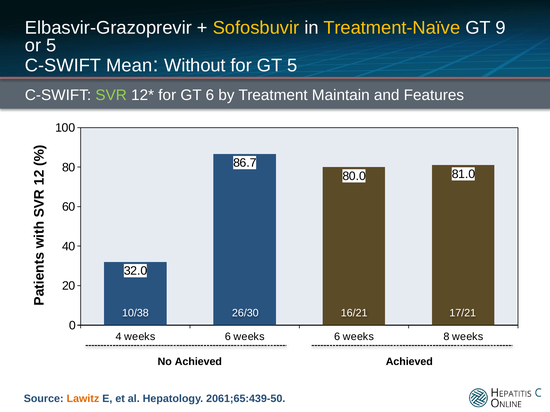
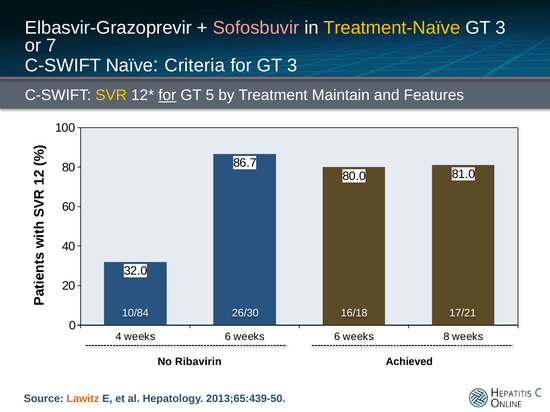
Sofosbuvir colour: yellow -> pink (256, 28)
9: 9 -> 3 (501, 28)
or 5: 5 -> 7 (51, 46)
Mean: Mean -> Naïve (129, 65)
Without: Without -> Criteria (195, 65)
for GT 5: 5 -> 3 (292, 65)
SVR colour: light green -> yellow (111, 95)
for underline: none -> present (167, 95)
GT 6: 6 -> 5 (210, 95)
10/38: 10/38 -> 10/84 (135, 313)
16/21: 16/21 -> 16/18 (354, 313)
No Achieved: Achieved -> Ribavirin (198, 362)
2061;65:439-50: 2061;65:439-50 -> 2013;65:439-50 (246, 399)
